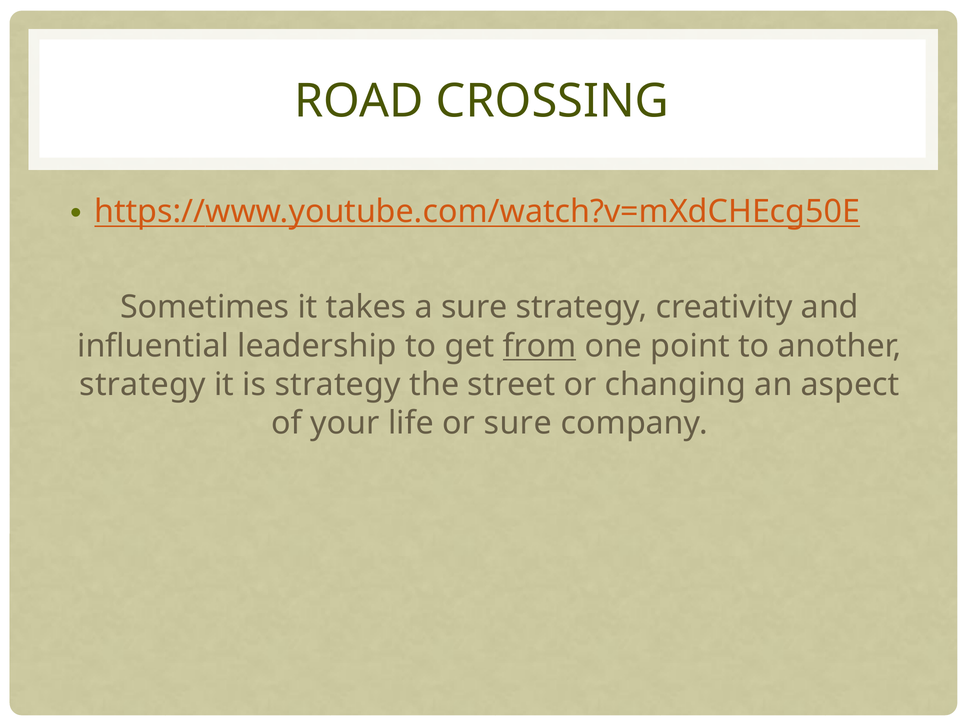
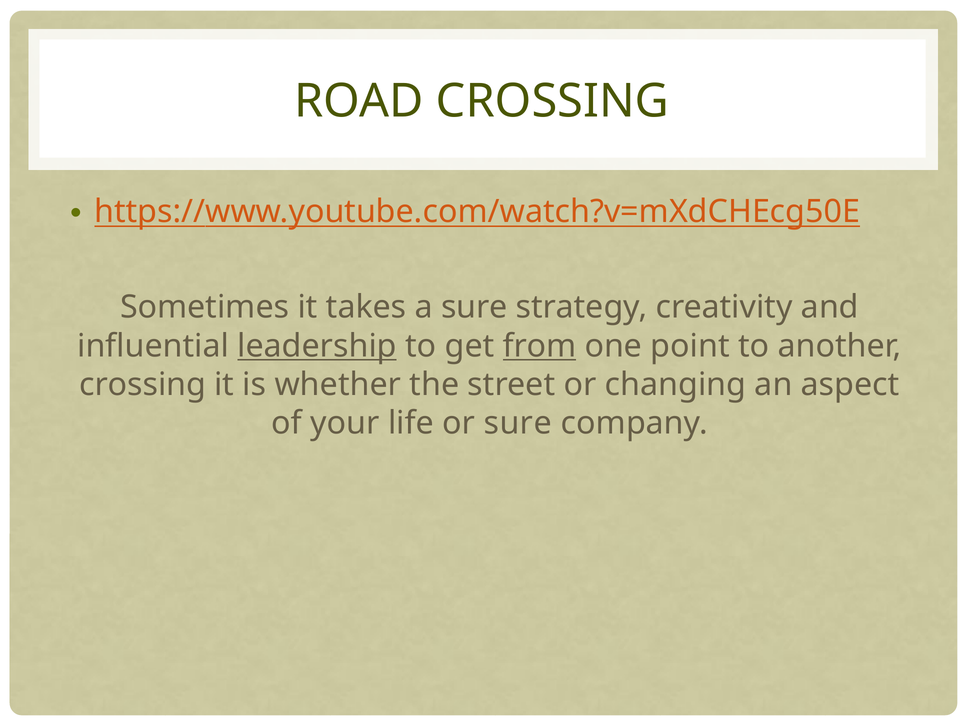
leadership underline: none -> present (317, 346)
strategy: strategy -> crossing (143, 385)
is strategy: strategy -> whether (338, 385)
